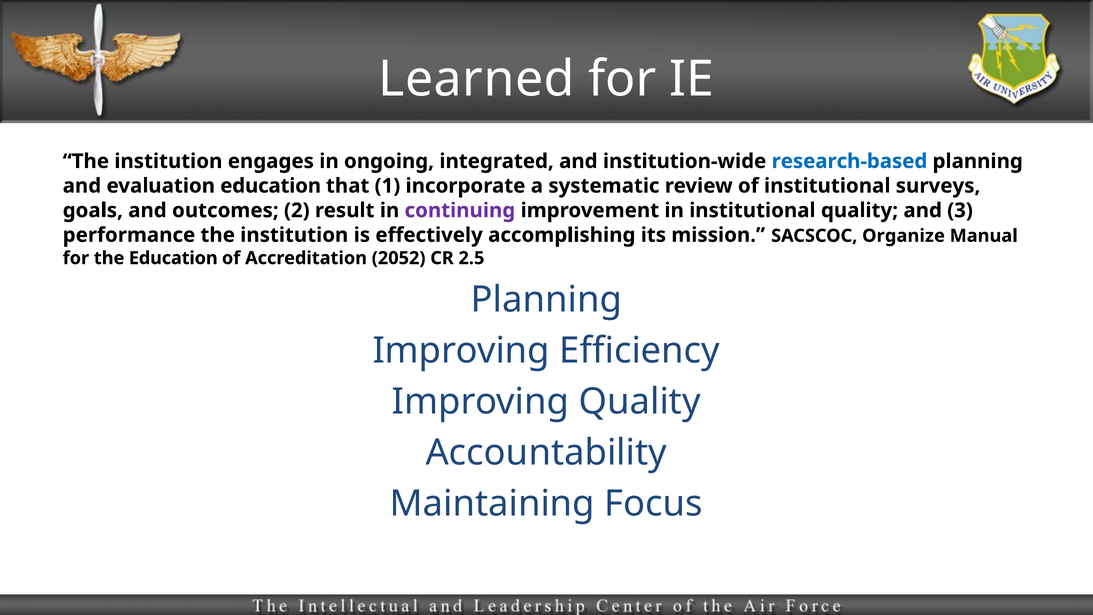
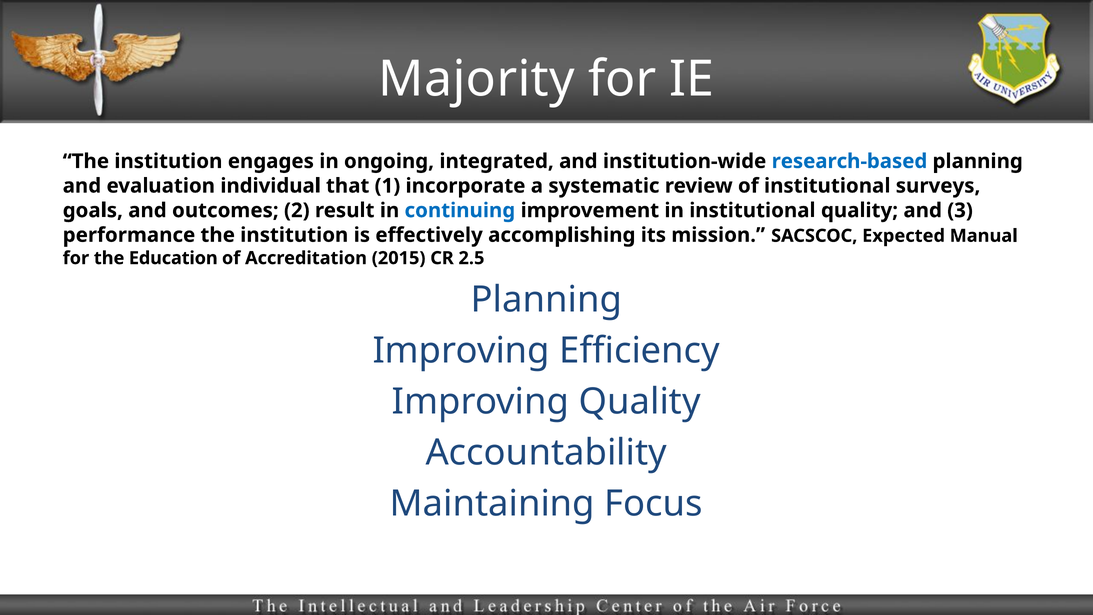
Learned: Learned -> Majority (477, 79)
evaluation education: education -> individual (271, 186)
continuing colour: purple -> blue (460, 210)
Organize: Organize -> Expected (904, 236)
2052: 2052 -> 2015 (399, 258)
